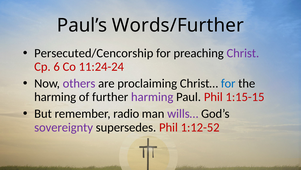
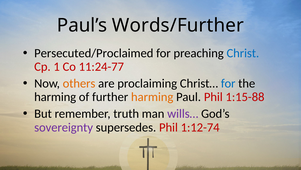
Persecuted/Cencorship: Persecuted/Cencorship -> Persecuted/Proclaimed (94, 53)
Christ colour: purple -> blue (243, 53)
6: 6 -> 1 (57, 66)
11:24-24: 11:24-24 -> 11:24-77 (101, 66)
others colour: purple -> orange (79, 83)
harming colour: purple -> orange (152, 97)
1:15-15: 1:15-15 -> 1:15-88 (245, 97)
radio: radio -> truth (126, 113)
1:12-52: 1:12-52 -> 1:12-74 (200, 127)
